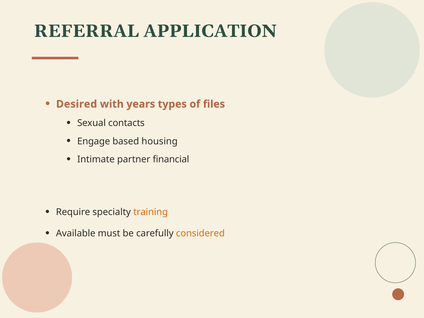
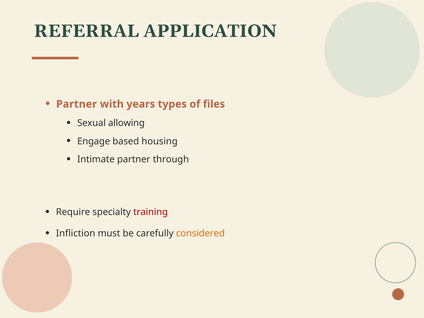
Desired: Desired -> Partner (77, 104)
contacts: contacts -> allowing (126, 123)
financial: financial -> through (171, 159)
training colour: orange -> red (151, 212)
Available: Available -> Infliction (76, 233)
